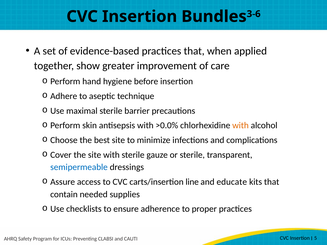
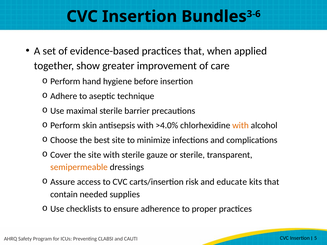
>0.0%: >0.0% -> >4.0% (167, 126)
semipermeable colour: blue -> orange (79, 167)
line: line -> risk (192, 182)
